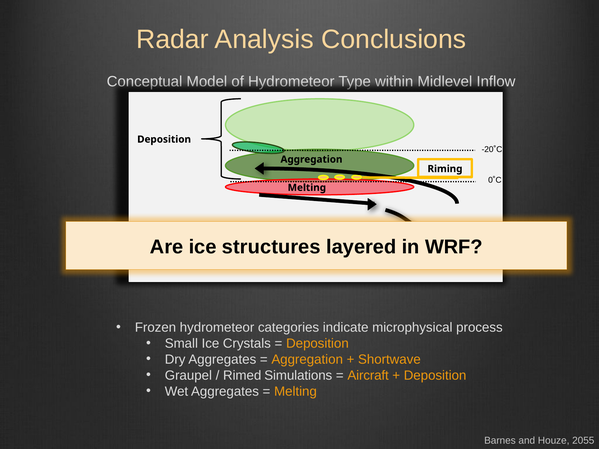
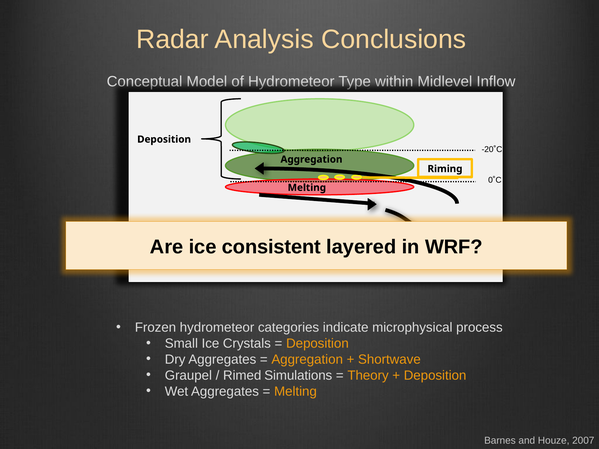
structures: structures -> consistent (271, 247)
Aircraft: Aircraft -> Theory (368, 376)
2055: 2055 -> 2007 (583, 441)
